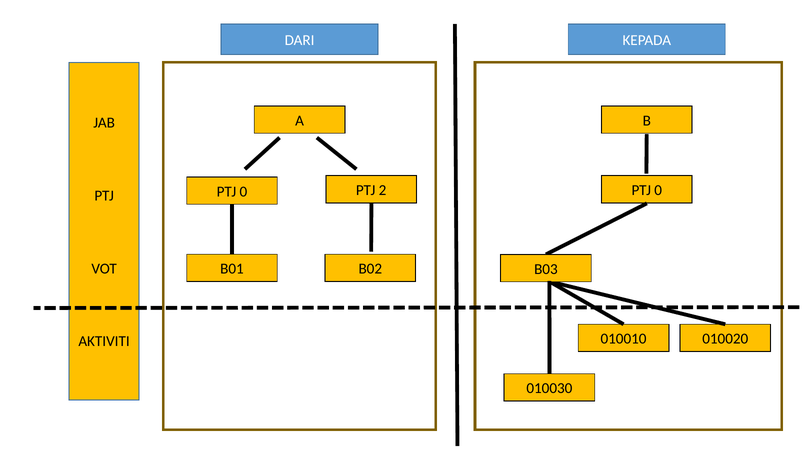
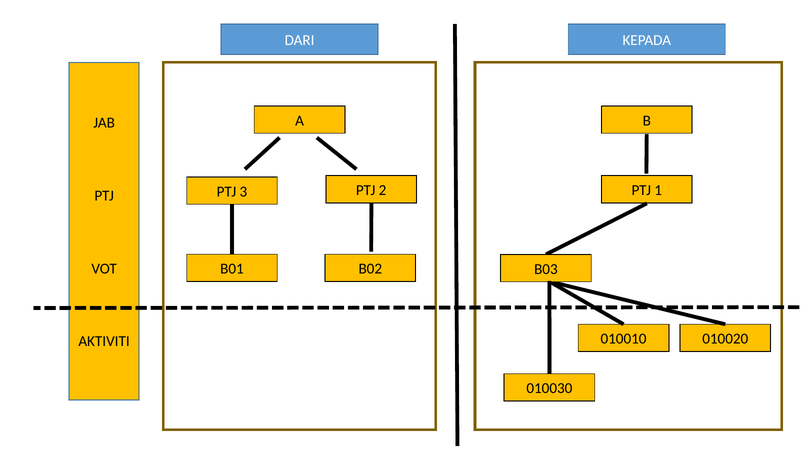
0: 0 -> 1 (658, 190)
0: 0 -> 3 (243, 191)
